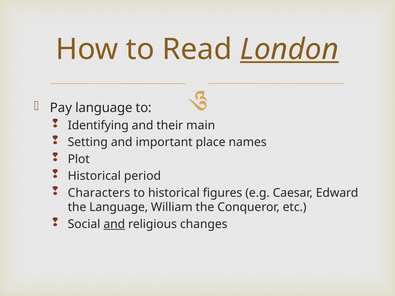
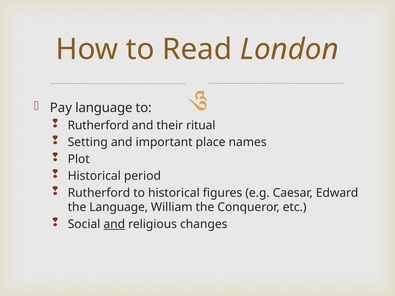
London underline: present -> none (289, 49)
Identifying: Identifying -> Rutherford (98, 125)
main: main -> ritual (201, 125)
Characters: Characters -> Rutherford (99, 193)
